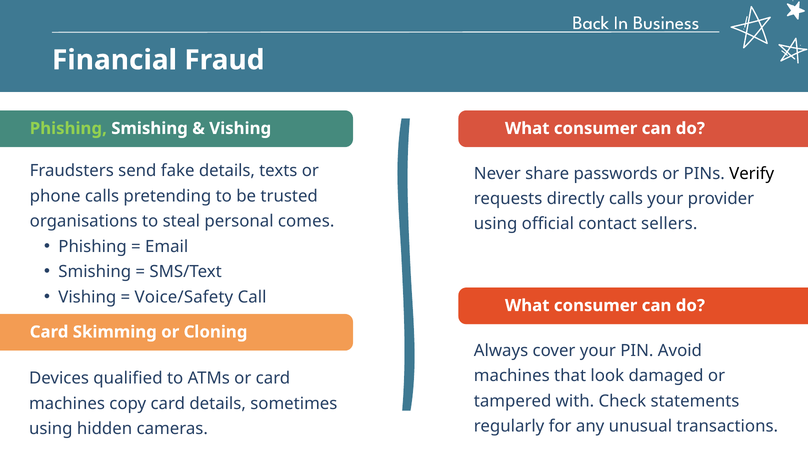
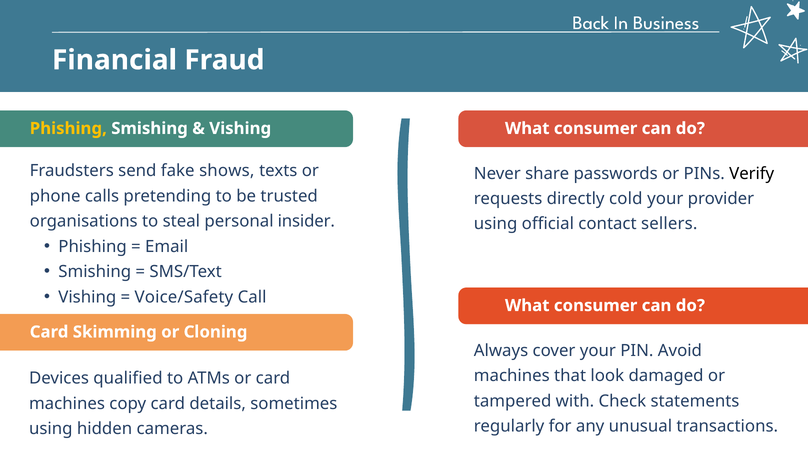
Phishing colour: light green -> yellow (68, 129)
fake details: details -> shows (227, 171)
directly calls: calls -> cold (626, 199)
comes: comes -> insider (306, 222)
